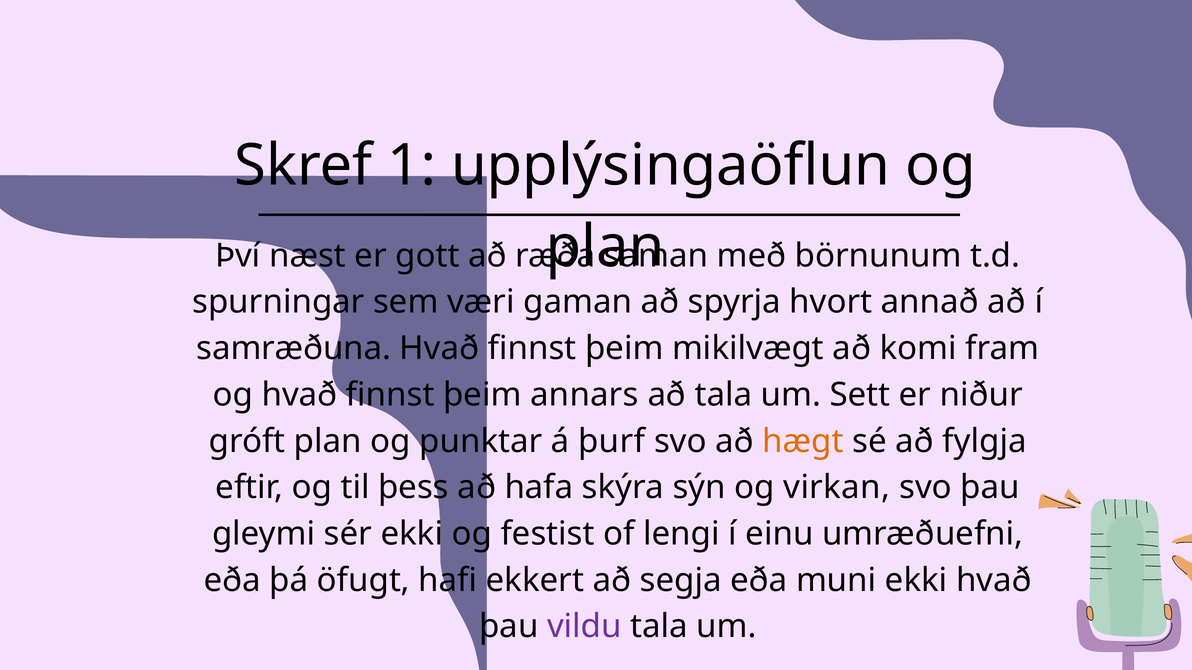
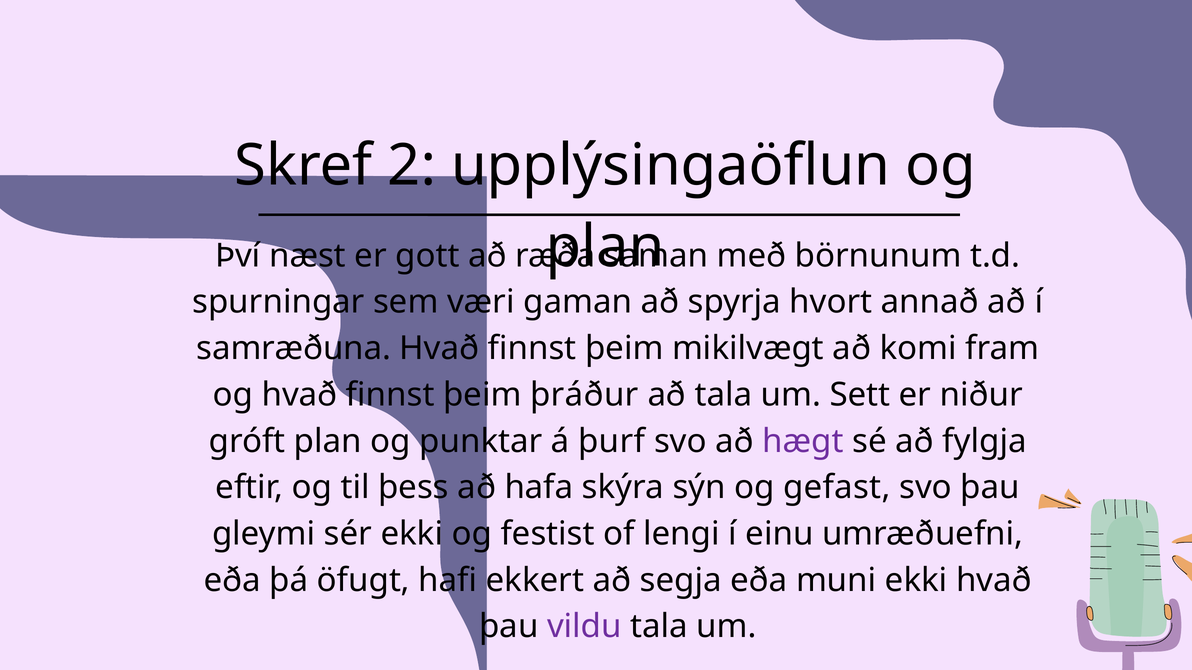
1: 1 -> 2 (412, 166)
annars: annars -> þráður (584, 395)
hægt colour: orange -> purple (803, 441)
virkan: virkan -> gefast (837, 488)
